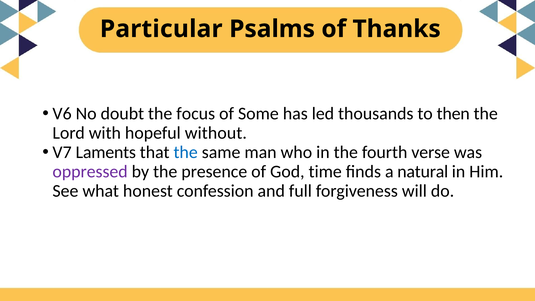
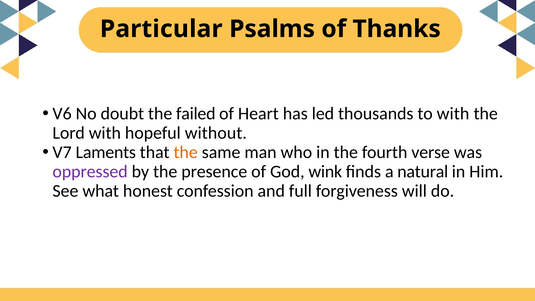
focus: focus -> failed (196, 114)
Some: Some -> Heart (258, 114)
to then: then -> with (453, 114)
the colour: blue -> orange (186, 152)
time: time -> wink (325, 172)
